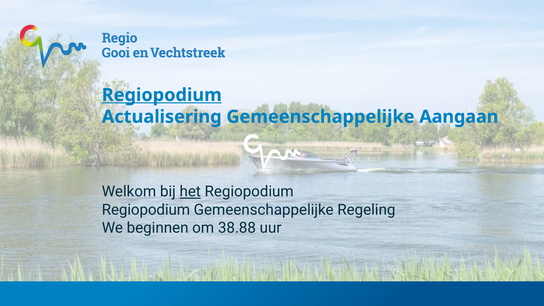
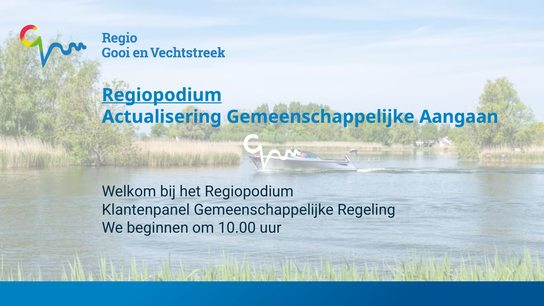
het underline: present -> none (190, 192)
Regiopodium: Regiopodium -> Klantenpanel (146, 210)
38.88: 38.88 -> 10.00 (237, 228)
